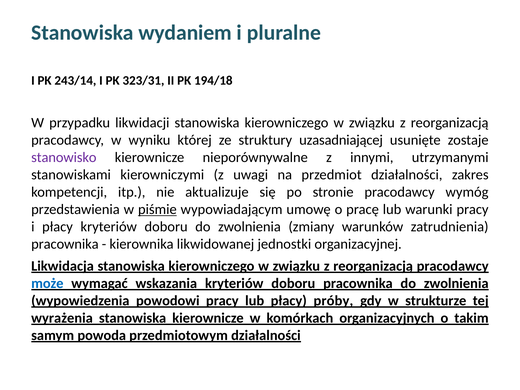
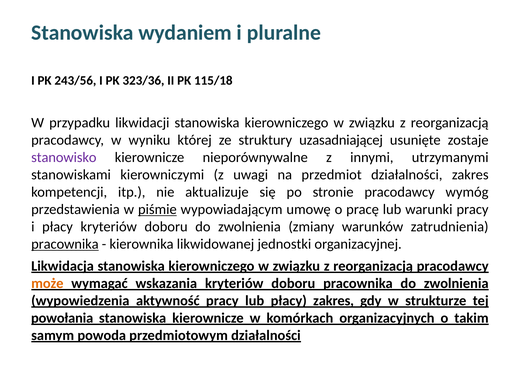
243/14: 243/14 -> 243/56 (75, 81)
323/31: 323/31 -> 323/36 (143, 81)
194/18: 194/18 -> 115/18 (213, 81)
pracownika underline: none -> present (65, 244)
może colour: blue -> orange (47, 283)
powodowi: powodowi -> aktywność (168, 301)
płacy próby: próby -> zakres (334, 301)
wyrażenia: wyrażenia -> powołania (62, 318)
